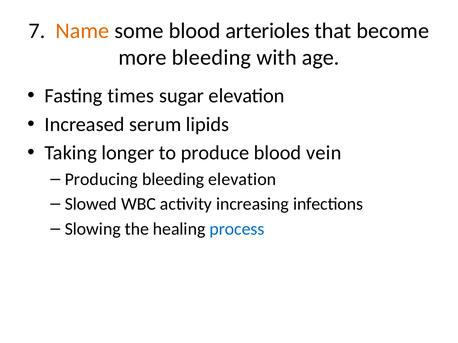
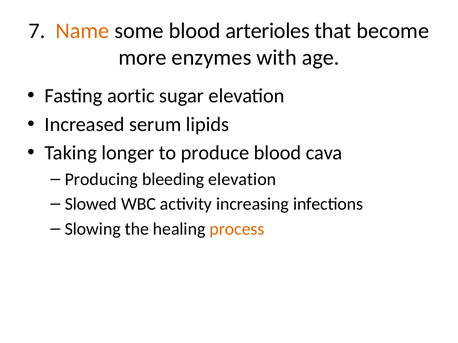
more bleeding: bleeding -> enzymes (211, 58)
times: times -> aortic (131, 96)
vein: vein -> cava (324, 153)
process colour: blue -> orange (237, 229)
